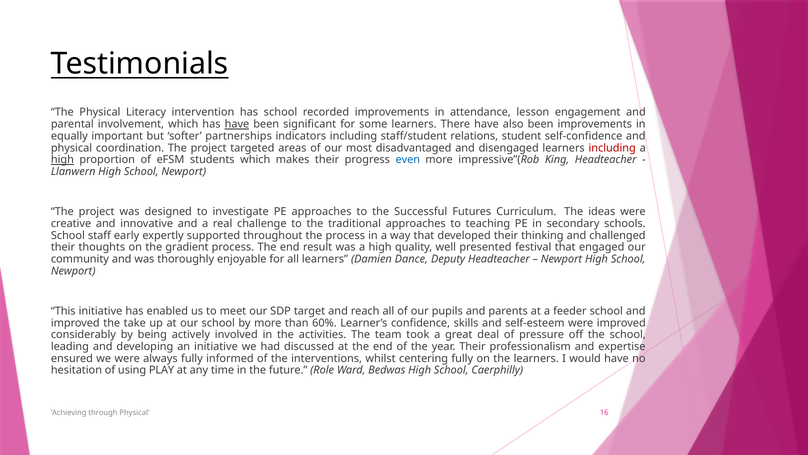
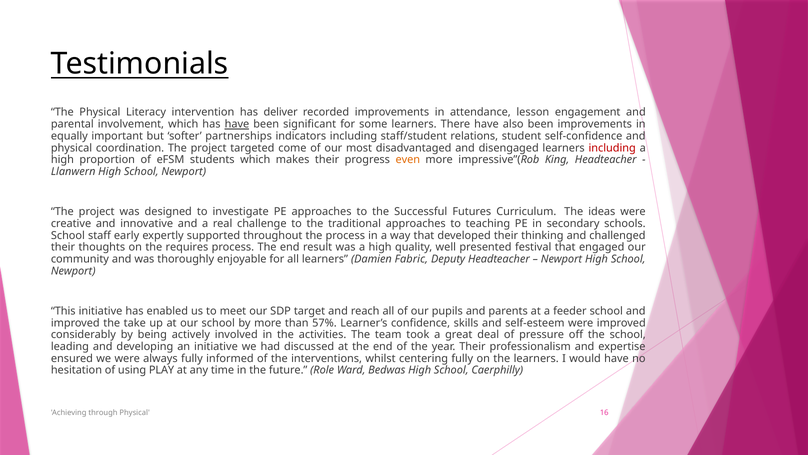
has school: school -> deliver (281, 112)
areas: areas -> come (292, 148)
high underline: present -> none (62, 160)
even colour: blue -> orange (408, 160)
gradient: gradient -> requires (187, 247)
Dance: Dance -> Fabric (411, 259)
60%: 60% -> 57% (324, 323)
